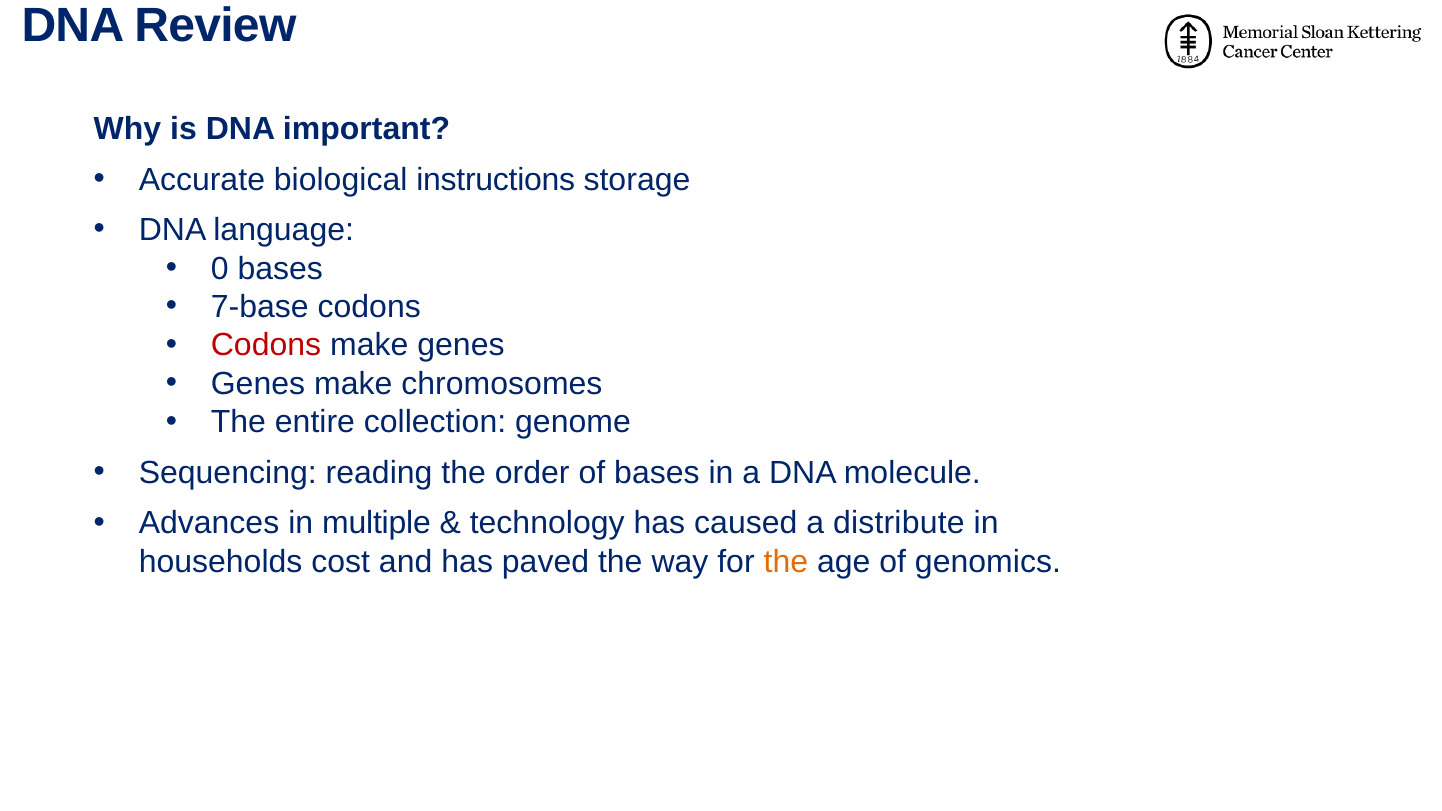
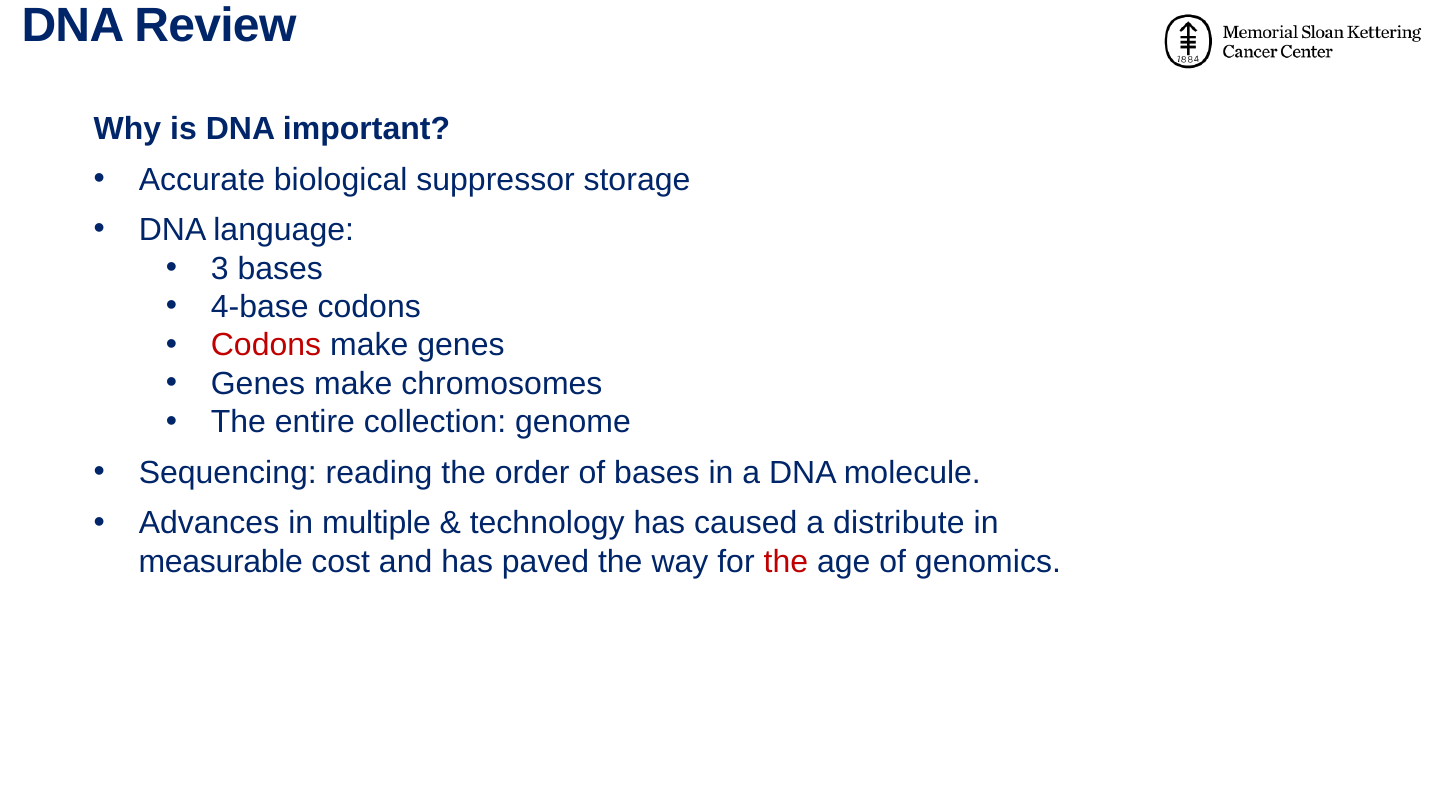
instructions: instructions -> suppressor (496, 180)
0: 0 -> 3 (220, 269)
7-base: 7-base -> 4-base (260, 307)
households: households -> measurable (221, 562)
the colour: orange -> red (786, 562)
